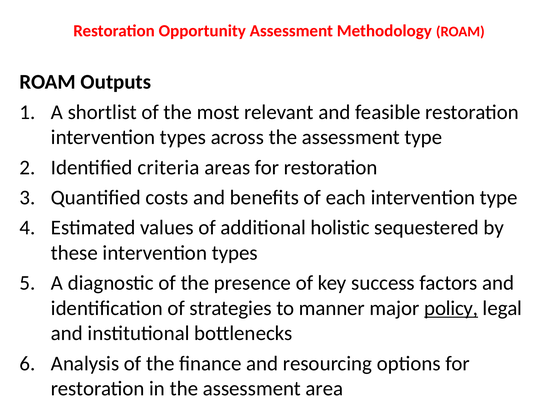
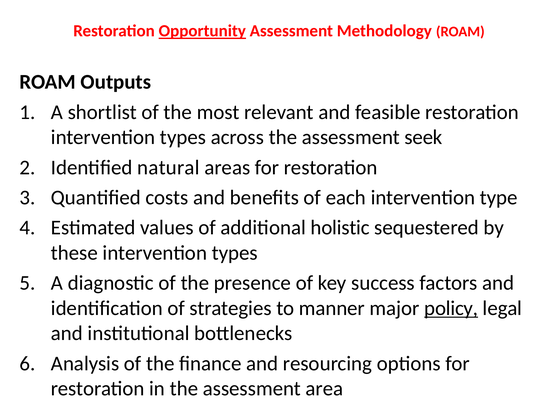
Opportunity underline: none -> present (202, 31)
assessment type: type -> seek (423, 137)
criteria: criteria -> natural (168, 167)
